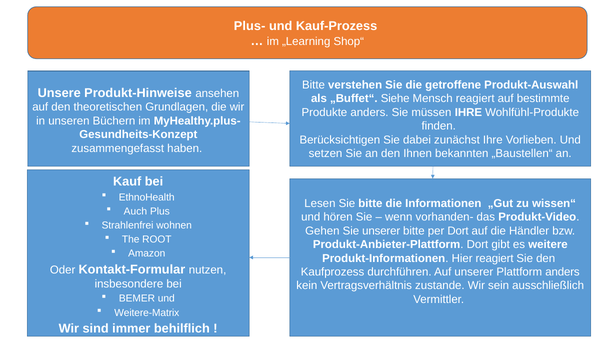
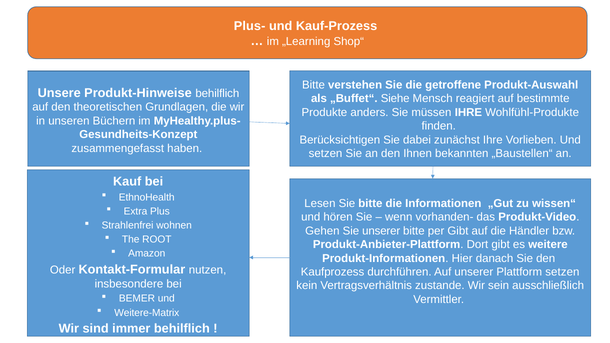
Produkt-Hinweise ansehen: ansehen -> behilflich (217, 93)
Auch: Auch -> Extra (135, 211)
per Dort: Dort -> Gibt (458, 231)
Hier reagiert: reagiert -> danach (495, 258)
Plattform anders: anders -> setzen (562, 272)
